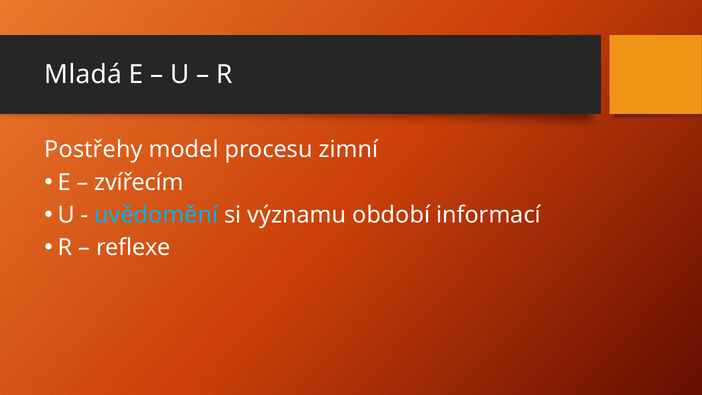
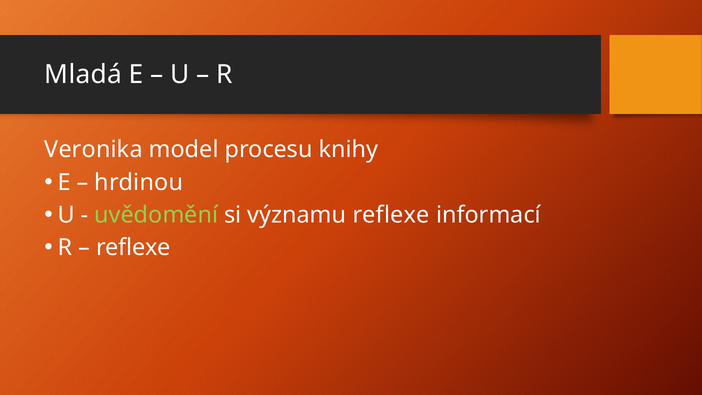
Postřehy: Postřehy -> Veronika (94, 150)
zimní: zimní -> knihy (348, 150)
zvířecím: zvířecím -> hrdinou (139, 182)
uvědomění colour: light blue -> light green (156, 215)
významu období: období -> reflexe (391, 215)
